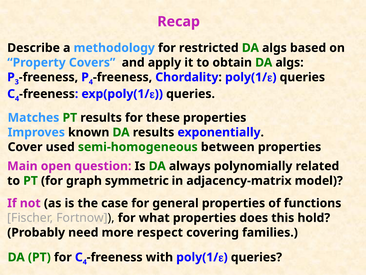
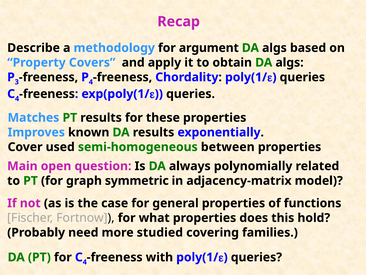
restricted: restricted -> argument (209, 48)
respect: respect -> studied (160, 232)
